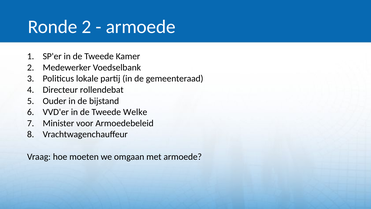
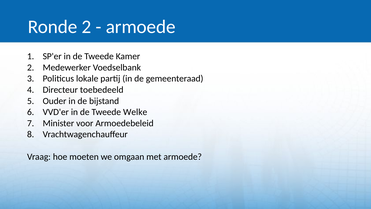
rollendebat: rollendebat -> toebedeeld (102, 90)
